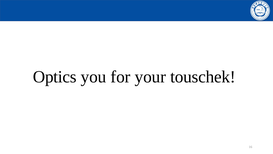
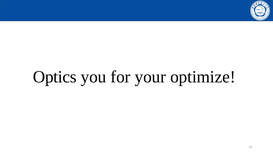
touschek: touschek -> optimize (203, 77)
